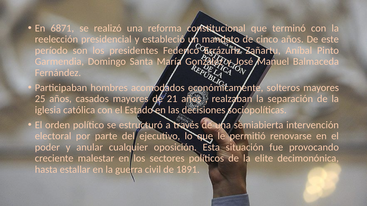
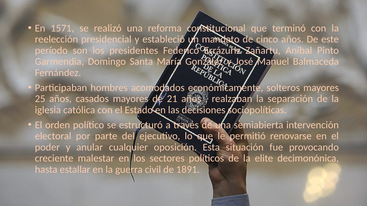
6871: 6871 -> 1571 (62, 28)
